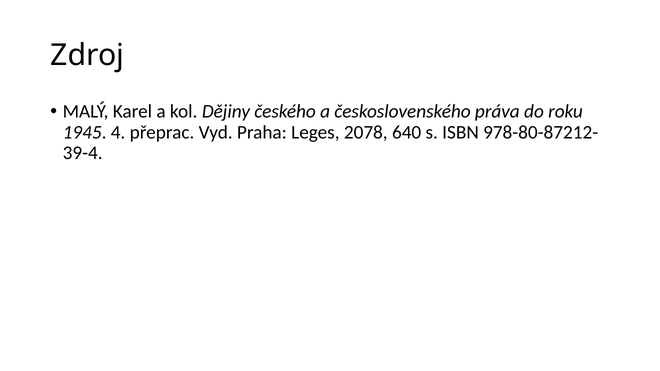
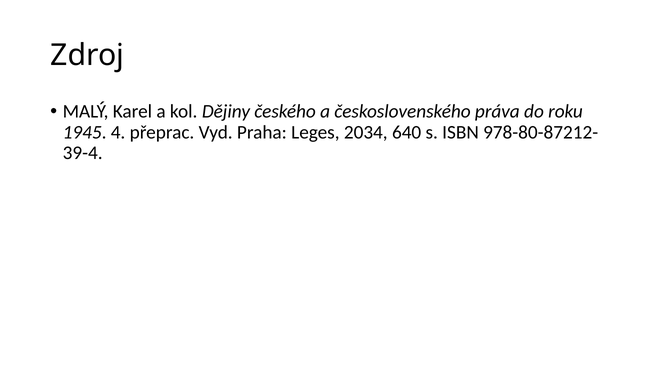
2078: 2078 -> 2034 (366, 132)
